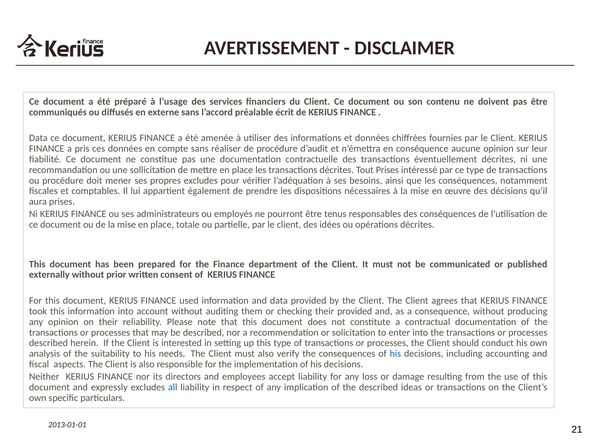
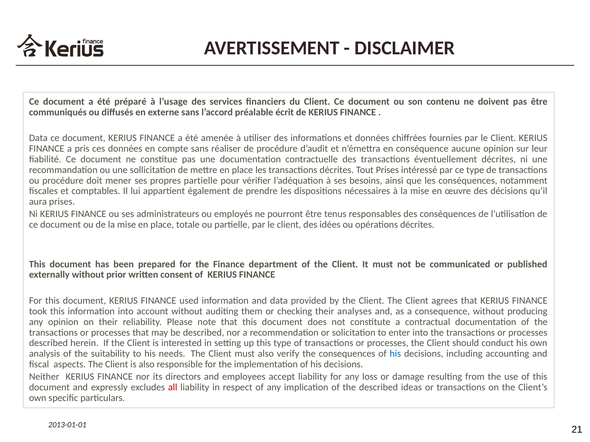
propres excludes: excludes -> partielle (201, 181)
their provided: provided -> analyses (355, 312)
all colour: blue -> red (173, 388)
